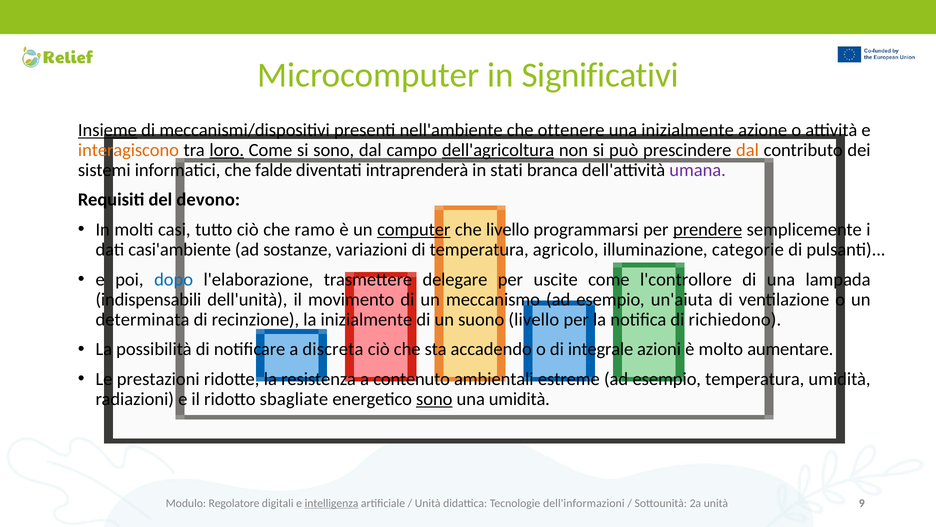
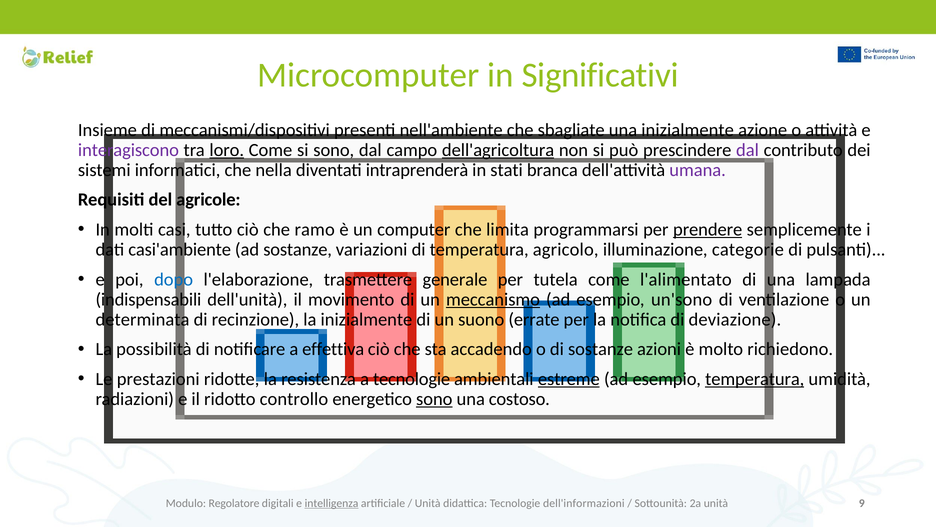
Insieme underline: present -> none (107, 130)
ottenere: ottenere -> sbagliate (571, 130)
interagiscono colour: orange -> purple (128, 150)
dal colour: orange -> purple (748, 150)
falde: falde -> nella (274, 170)
devono: devono -> agricole (208, 200)
computer underline: present -> none (414, 229)
che livello: livello -> limita (508, 229)
delegare: delegare -> generale (455, 279)
uscite: uscite -> tutela (556, 279)
l'controllore: l'controllore -> l'alimentato (686, 279)
meccanismo underline: none -> present (493, 299)
un'aiuta: un'aiuta -> un'sono (682, 299)
suono livello: livello -> errate (534, 319)
richiedono: richiedono -> deviazione (735, 319)
discreta: discreta -> effettiva (333, 349)
di integrale: integrale -> sostanze (601, 349)
aumentare: aumentare -> richiedono (790, 349)
a contenuto: contenuto -> tecnologie (412, 379)
estreme underline: none -> present (569, 379)
temperatura underline: none -> present (755, 379)
sbagliate: sbagliate -> controllo (294, 399)
una umidità: umidità -> costoso (519, 399)
